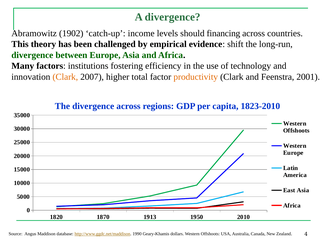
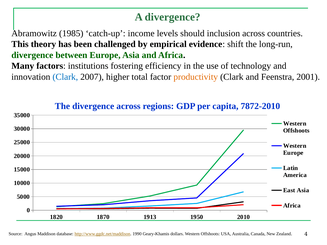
1902: 1902 -> 1985 (71, 33)
financing: financing -> inclusion (223, 33)
Clark colour: orange -> blue (65, 77)
1823-2010: 1823-2010 -> 7872-2010 (260, 106)
